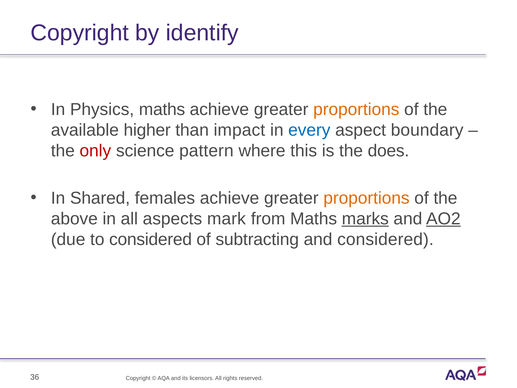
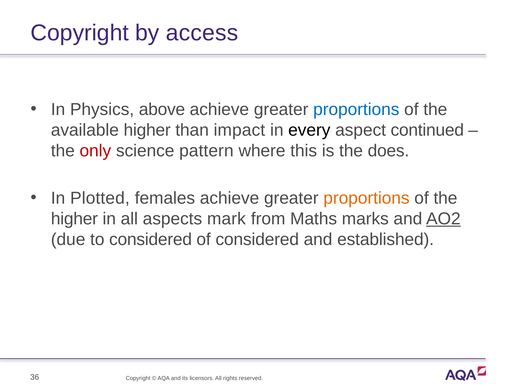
identify: identify -> access (202, 33)
Physics maths: maths -> above (162, 109)
proportions colour: orange -> blue (356, 109)
every colour: blue -> black (309, 130)
boundary: boundary -> continued (427, 130)
Shared: Shared -> Plotted (100, 198)
above: above -> higher (74, 219)
marks underline: present -> none (365, 219)
of subtracting: subtracting -> considered (257, 239)
and considered: considered -> established (386, 239)
